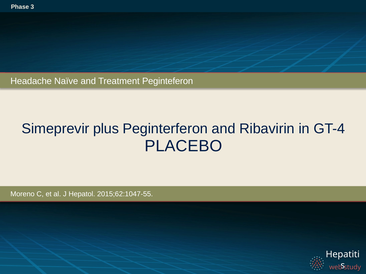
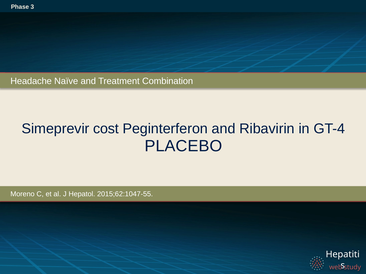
Peginteferon: Peginteferon -> Combination (168, 81)
plus: plus -> cost (106, 129)
